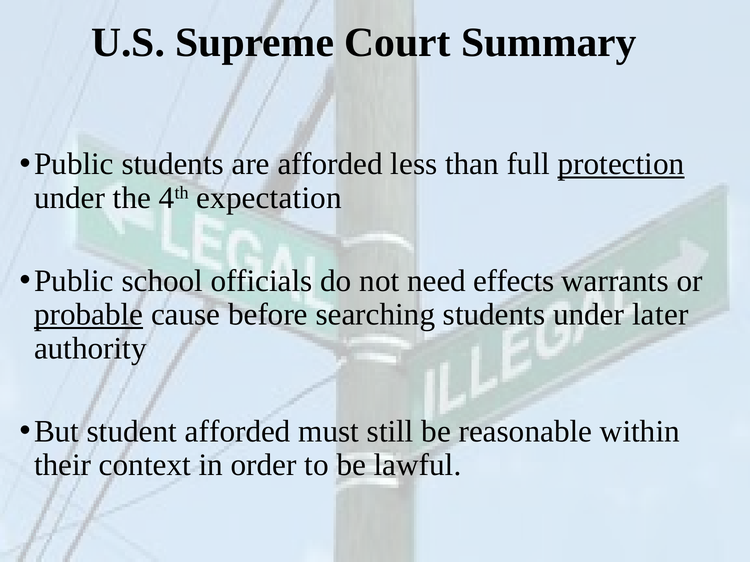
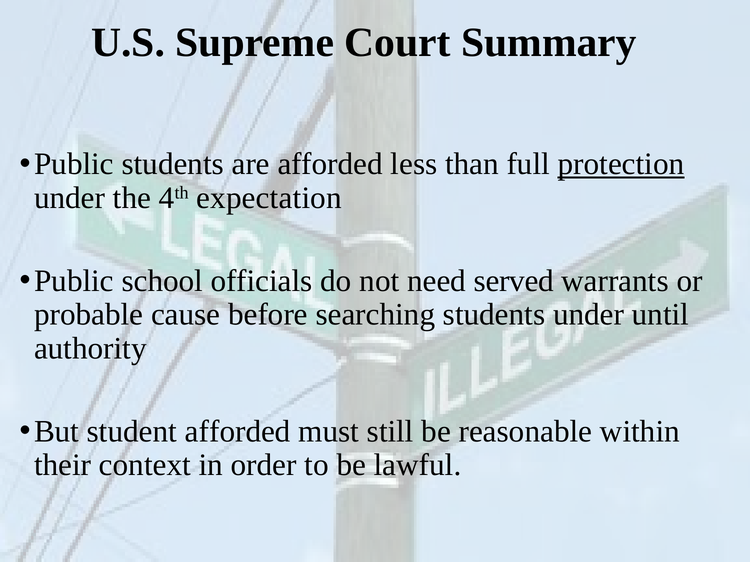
effects: effects -> served (514, 281)
probable underline: present -> none (89, 315)
later: later -> until (660, 315)
